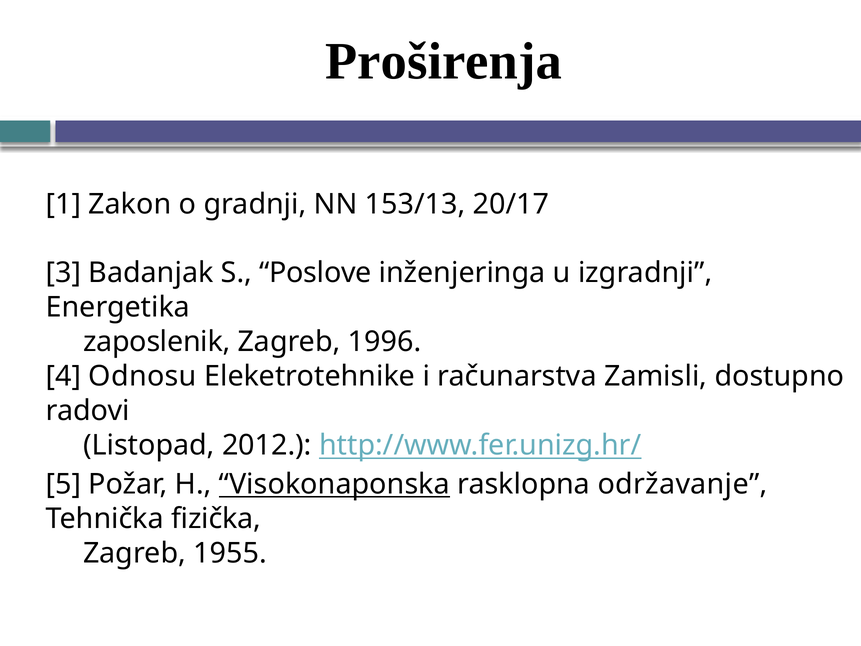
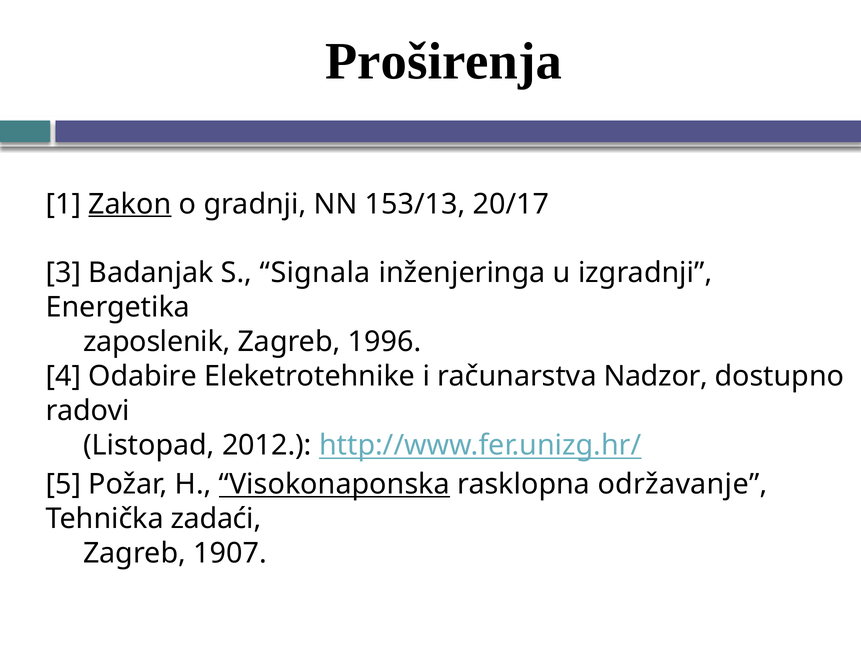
Zakon underline: none -> present (130, 204)
Poslove: Poslove -> Signala (315, 273)
Odnosu: Odnosu -> Odabire (143, 376)
Zamisli: Zamisli -> Nadzor (656, 376)
fizička: fizička -> zadaći (216, 519)
1955: 1955 -> 1907 (230, 553)
